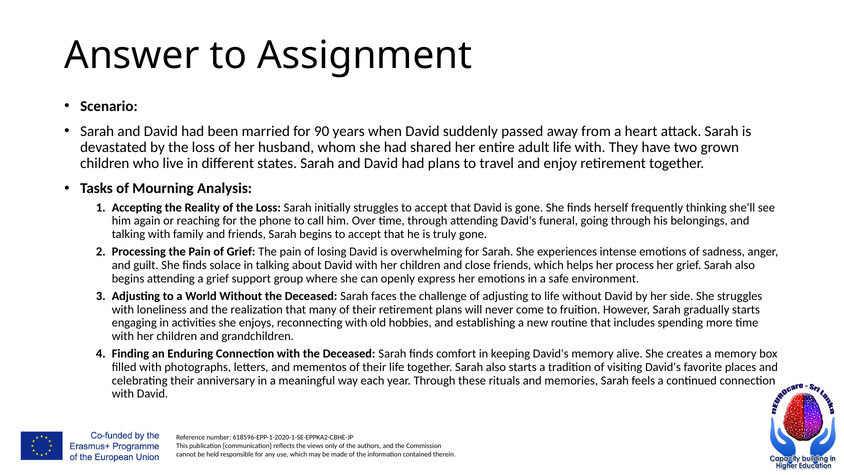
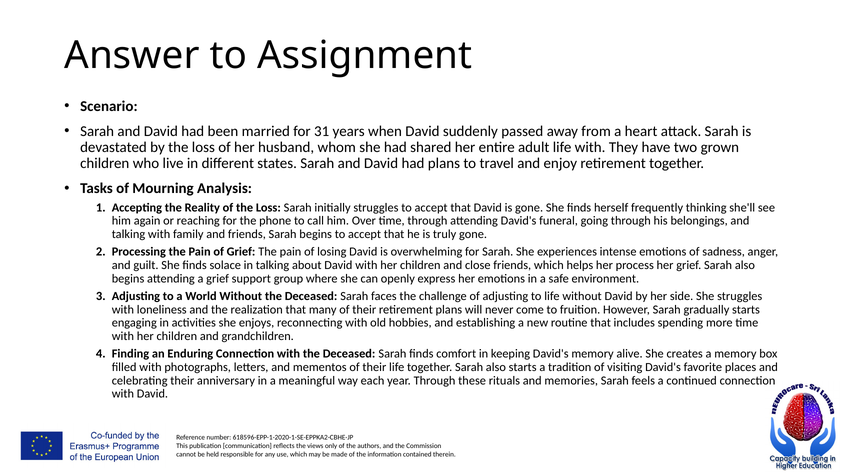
90: 90 -> 31 (322, 131)
